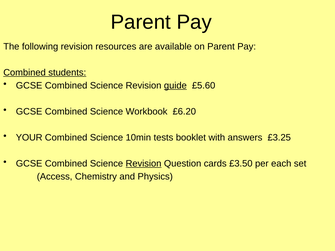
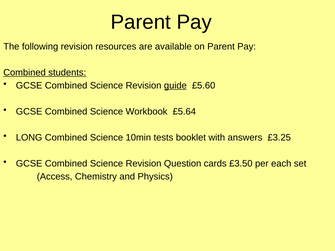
£6.20: £6.20 -> £5.64 (184, 112)
YOUR: YOUR -> LONG (29, 138)
Revision underline: present -> none (144, 164)
